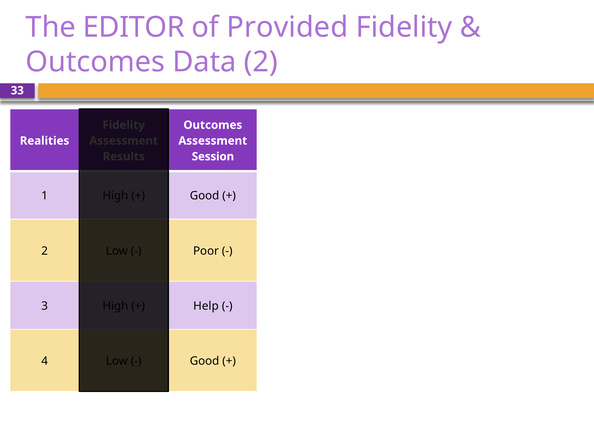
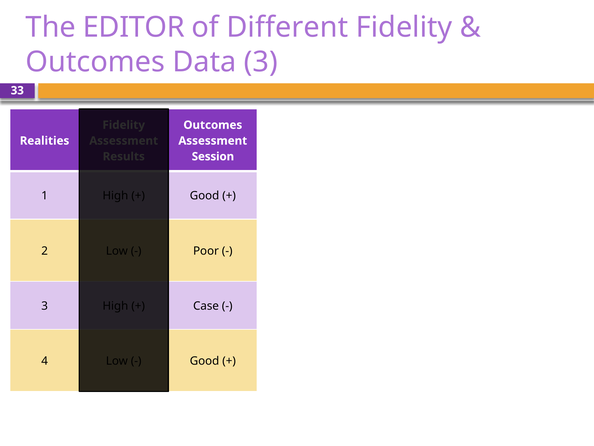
Provided: Provided -> Different (287, 27)
Data 2: 2 -> 3 (261, 62)
Help: Help -> Case (206, 306)
